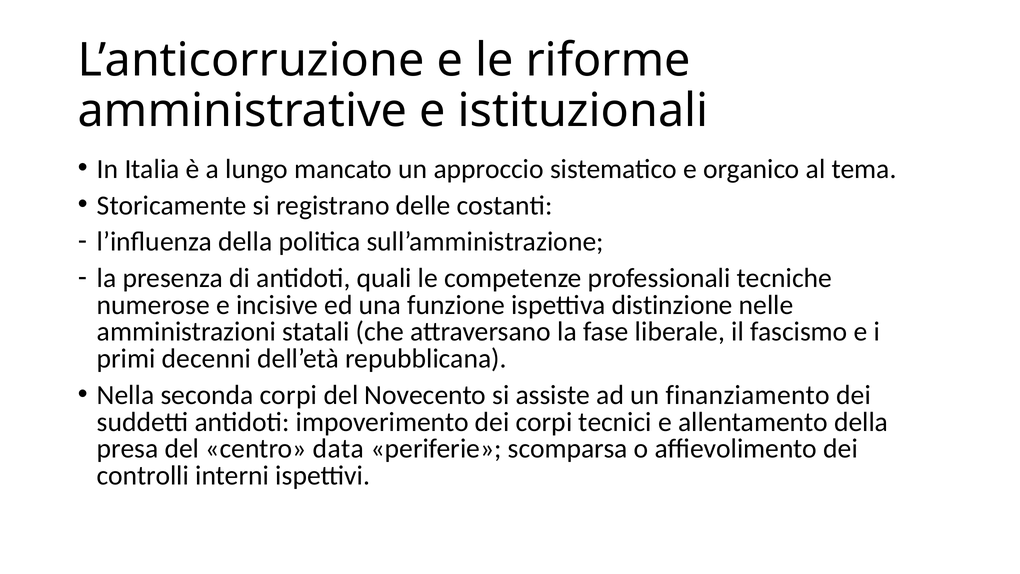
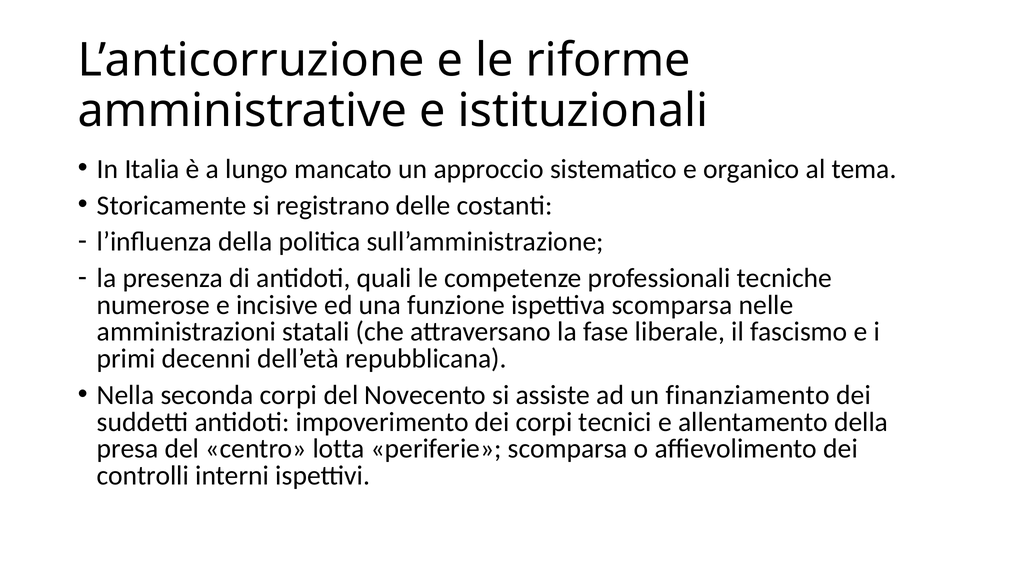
ispettiva distinzione: distinzione -> scomparsa (672, 305)
data: data -> lotta (339, 449)
